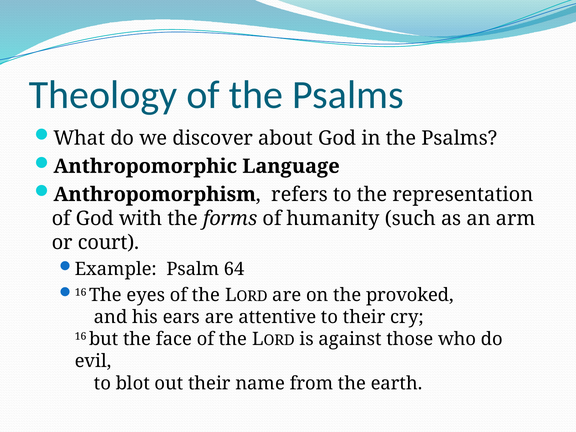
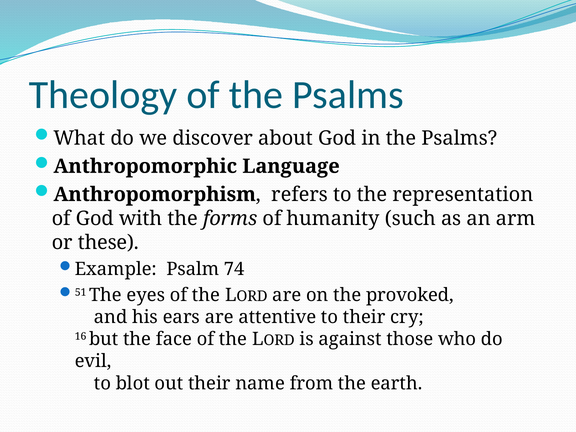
court: court -> these (108, 242)
64: 64 -> 74 (234, 269)
16: 16 -> 51 (81, 292)
